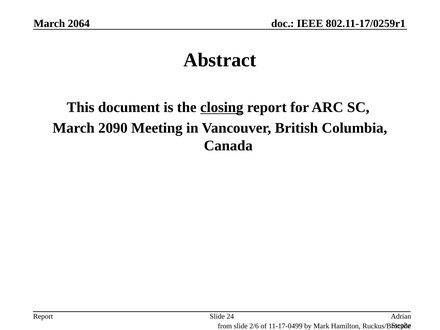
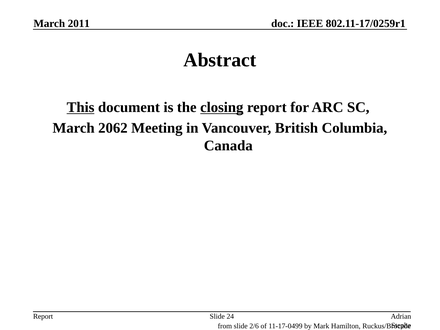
2064: 2064 -> 2011 (79, 23)
This underline: none -> present (81, 107)
2090: 2090 -> 2062 (113, 128)
